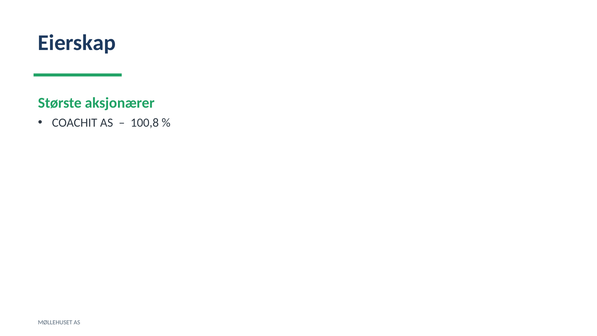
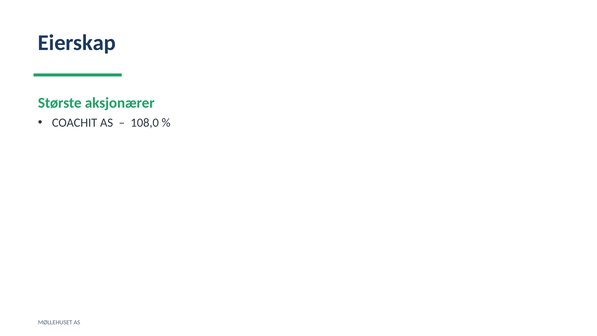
100,8: 100,8 -> 108,0 (145, 123)
